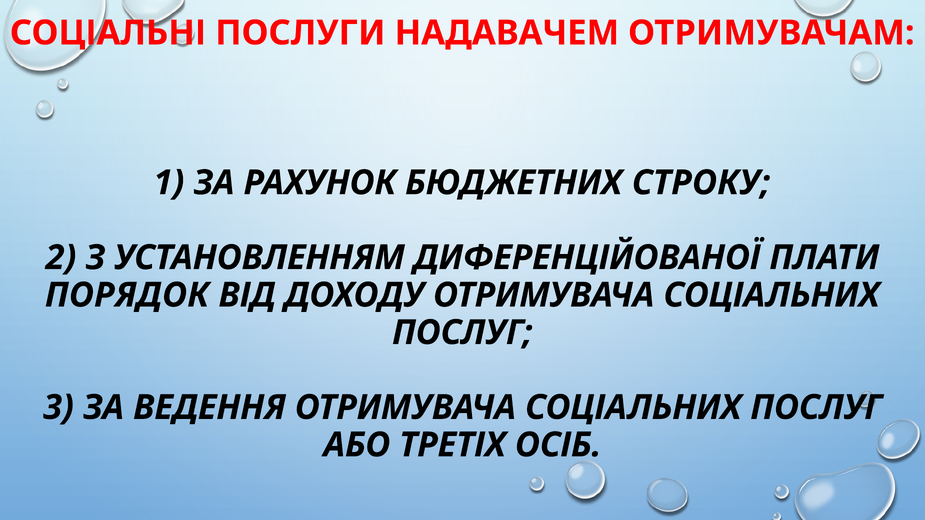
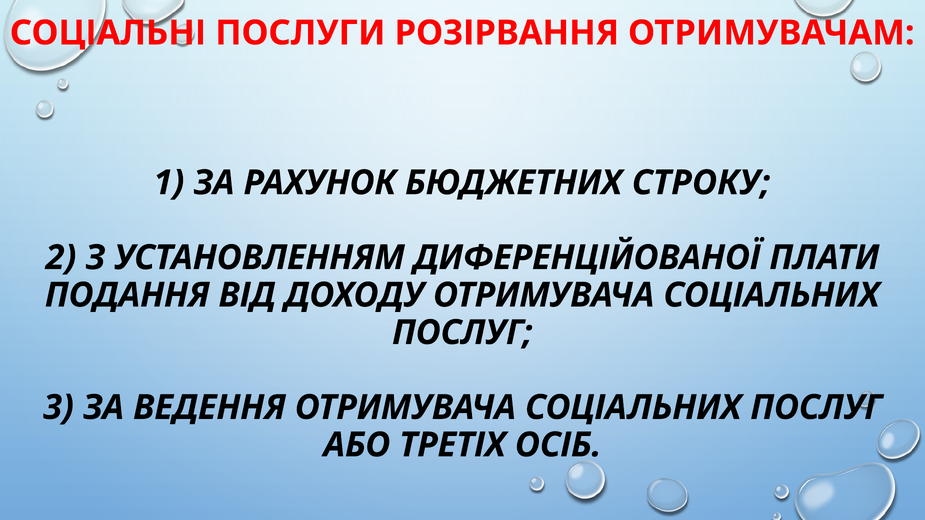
НАДАВАЧЕМ: НАДАВАЧЕМ -> РОЗІРВАННЯ (507, 33)
ПОРЯДОК: ПОРЯДОК -> ПОДАННЯ (127, 295)
